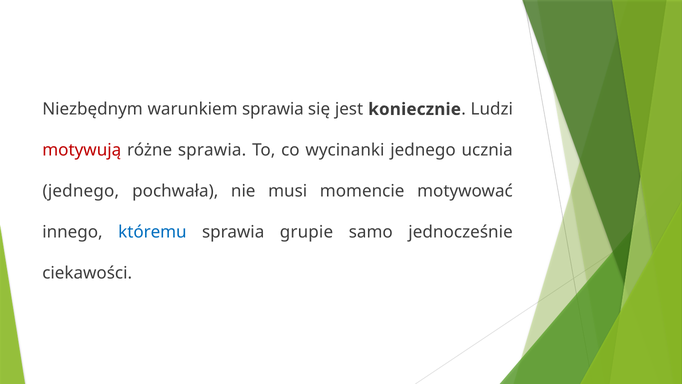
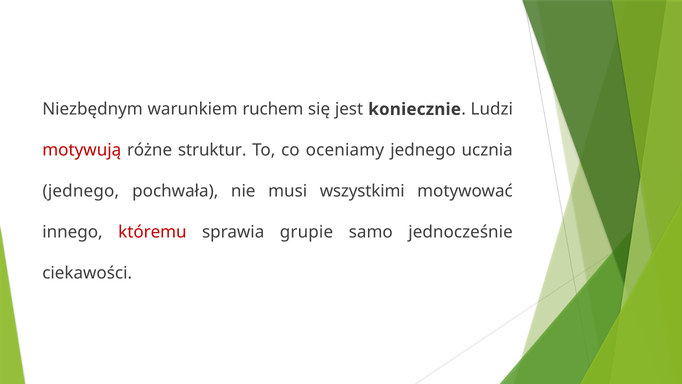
warunkiem sprawia: sprawia -> ruchem (273, 109)
różne sprawia: sprawia -> struktur (212, 150)
wycinanki: wycinanki -> oceniamy (345, 150)
momencie: momencie -> wszystkimi (362, 191)
któremu colour: blue -> red (152, 232)
